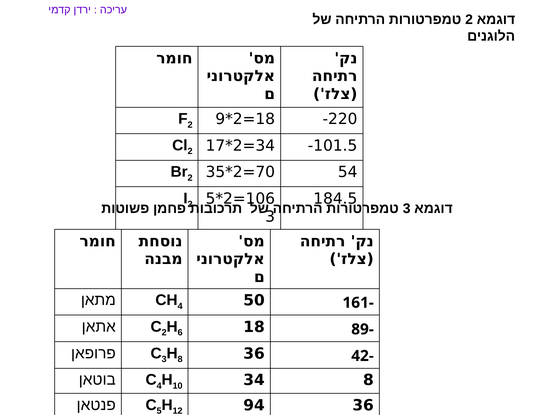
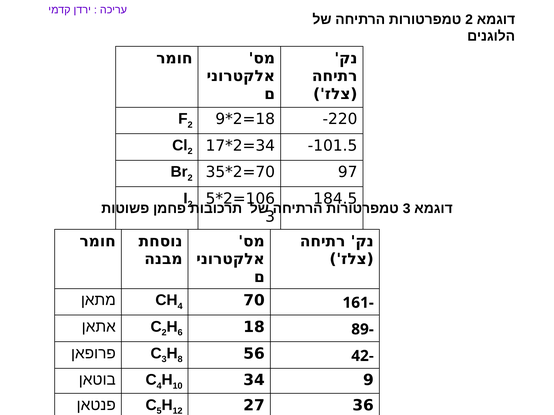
54: 54 -> 97 (348, 172)
50: 50 -> 70 (254, 301)
36: 36 -> 56 (254, 354)
34 8: 8 -> 9 (368, 381)
94: 94 -> 27 (254, 406)
